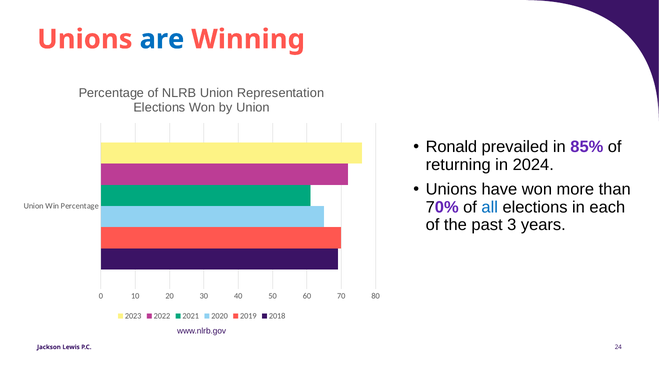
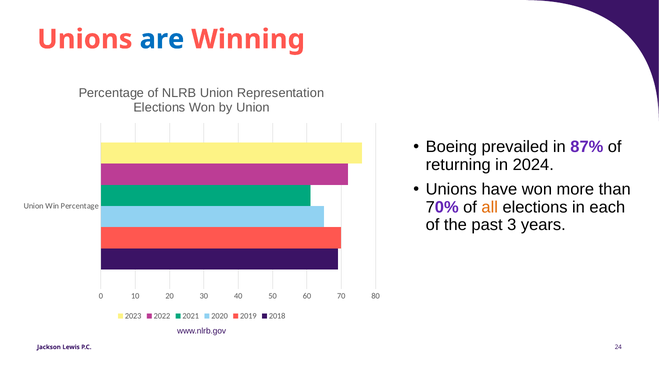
Ronald: Ronald -> Boeing (451, 147)
85%: 85% -> 87% (587, 147)
all colour: blue -> orange (490, 208)
